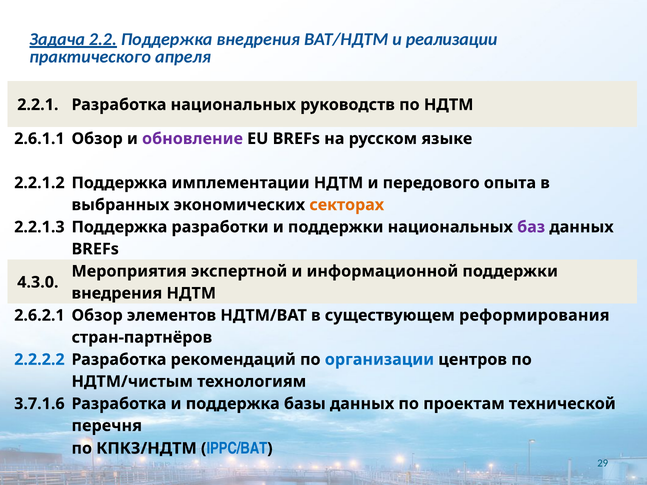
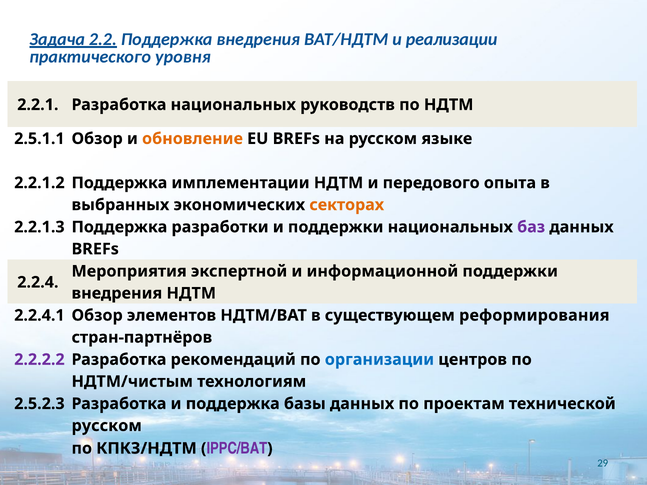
апреля: апреля -> уровня (183, 57)
2.6.1.1: 2.6.1.1 -> 2.5.1.1 (39, 139)
обновление colour: purple -> orange (193, 139)
4.3.0: 4.3.0 -> 2.2.4 (38, 282)
2.6.2.1: 2.6.2.1 -> 2.2.4.1 (39, 316)
2.2.2.2 colour: blue -> purple (39, 360)
3.7.1.6: 3.7.1.6 -> 2.5.2.3 (39, 404)
перечня: перечня -> русском (107, 426)
IPPC/BAT colour: blue -> purple (237, 449)
